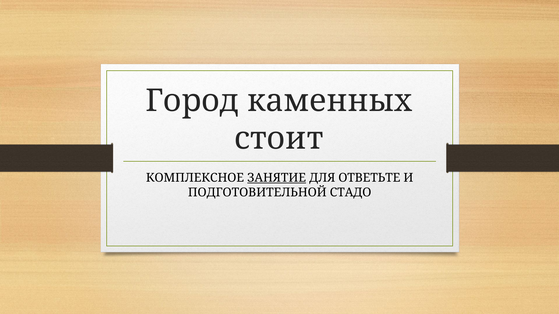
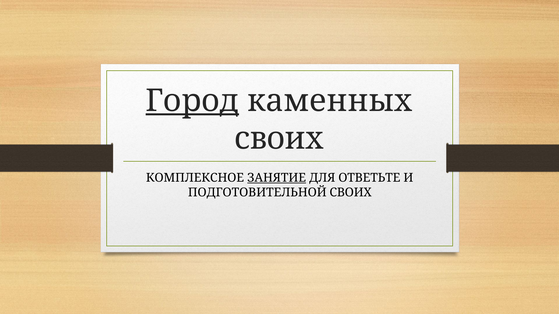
Город underline: none -> present (192, 101)
стоит: стоит -> своих (279, 139)
ПОДГОТОВИТЕЛЬНОЙ СТАДО: СТАДО -> СВОИХ (351, 193)
